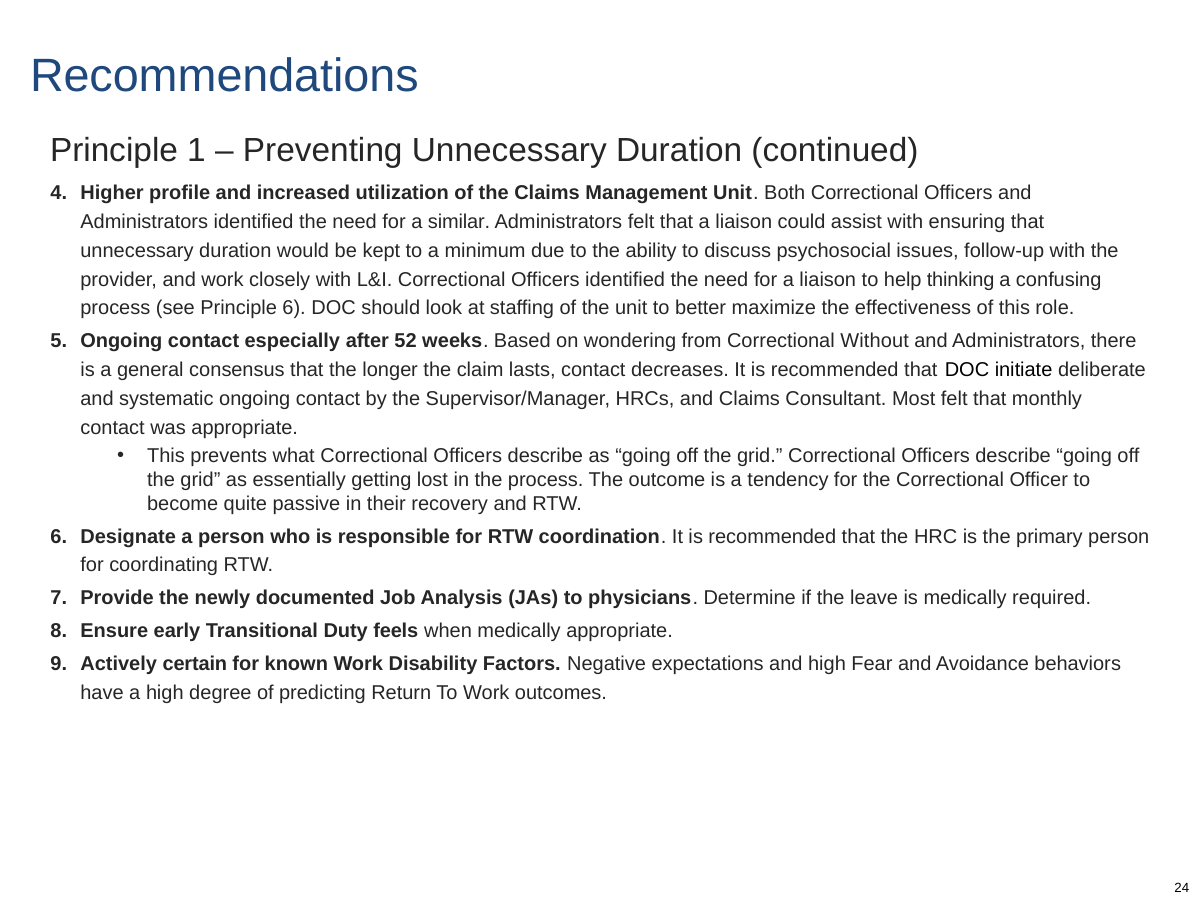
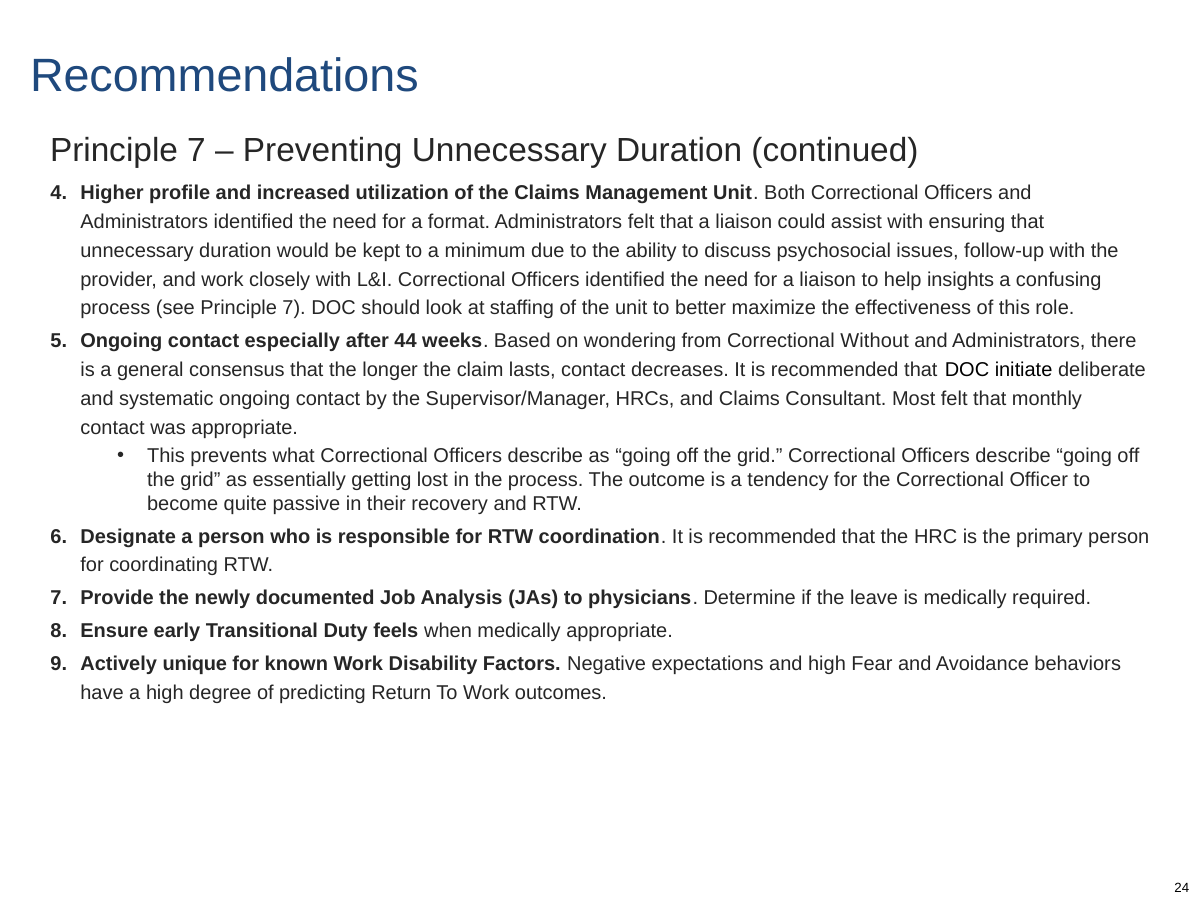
1: 1 -> 7 (197, 150)
similar: similar -> format (459, 222)
thinking: thinking -> insights (961, 279)
see Principle 6: 6 -> 7 (294, 308)
52: 52 -> 44 (406, 341)
certain: certain -> unique (195, 664)
